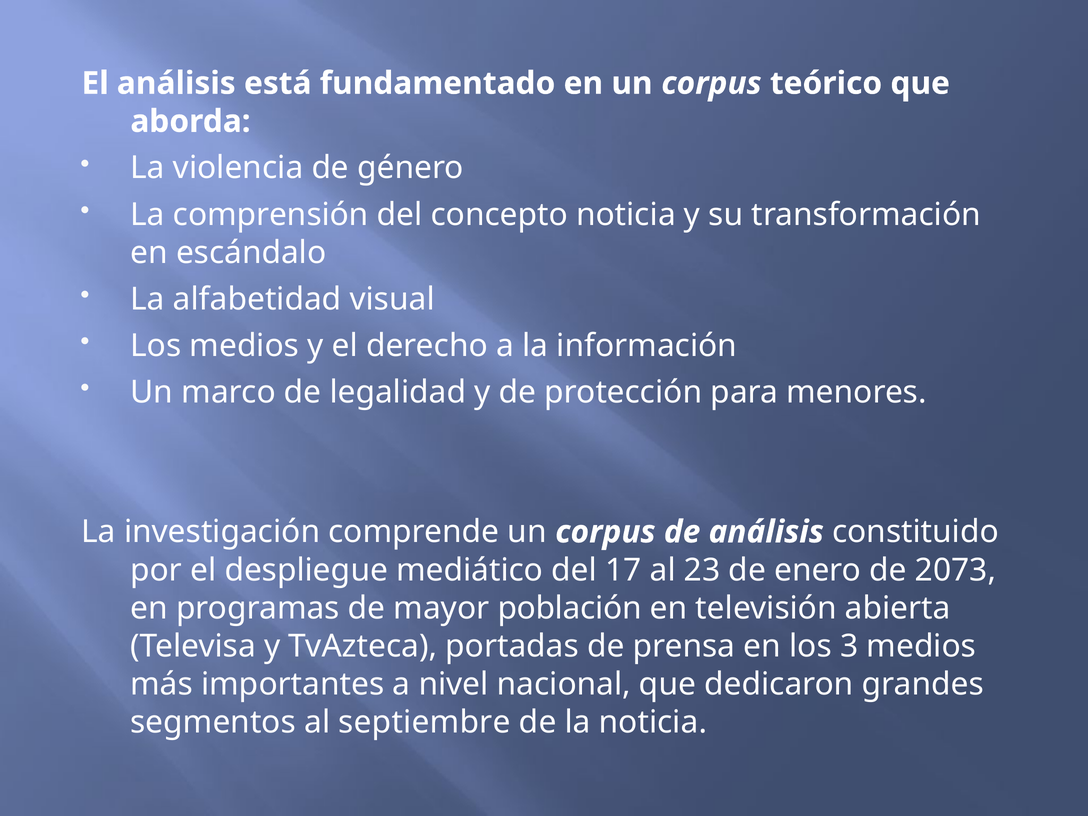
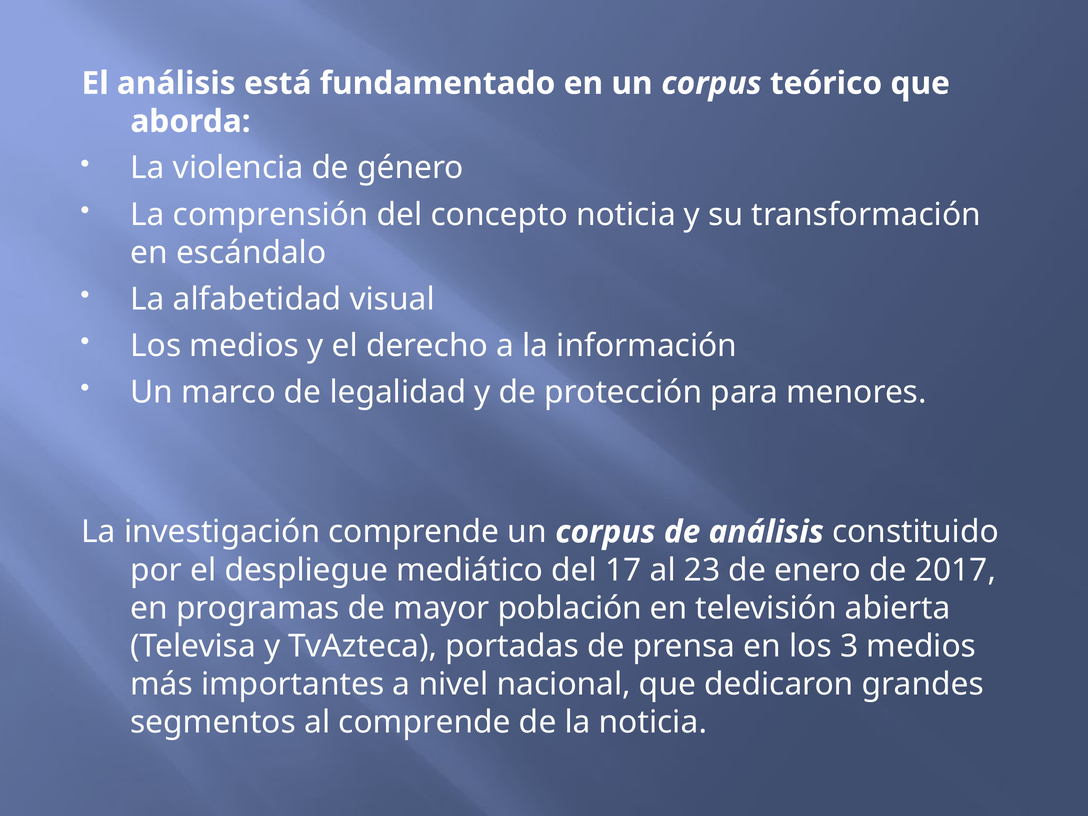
2073: 2073 -> 2017 (955, 570)
al septiembre: septiembre -> comprende (425, 722)
